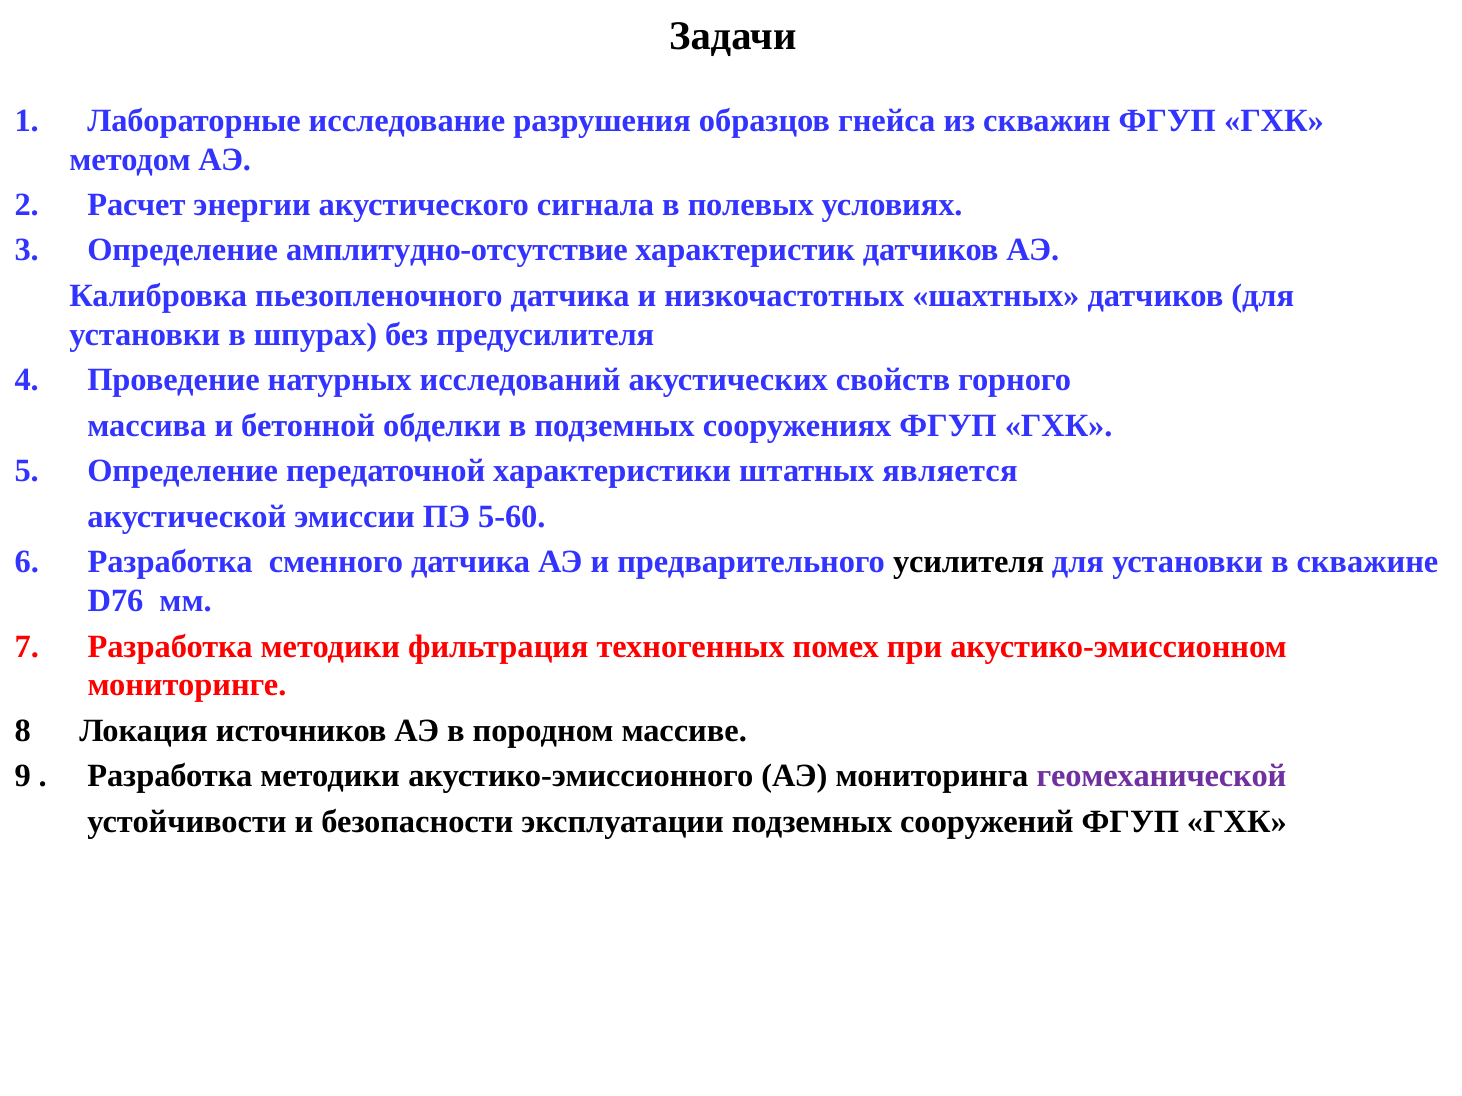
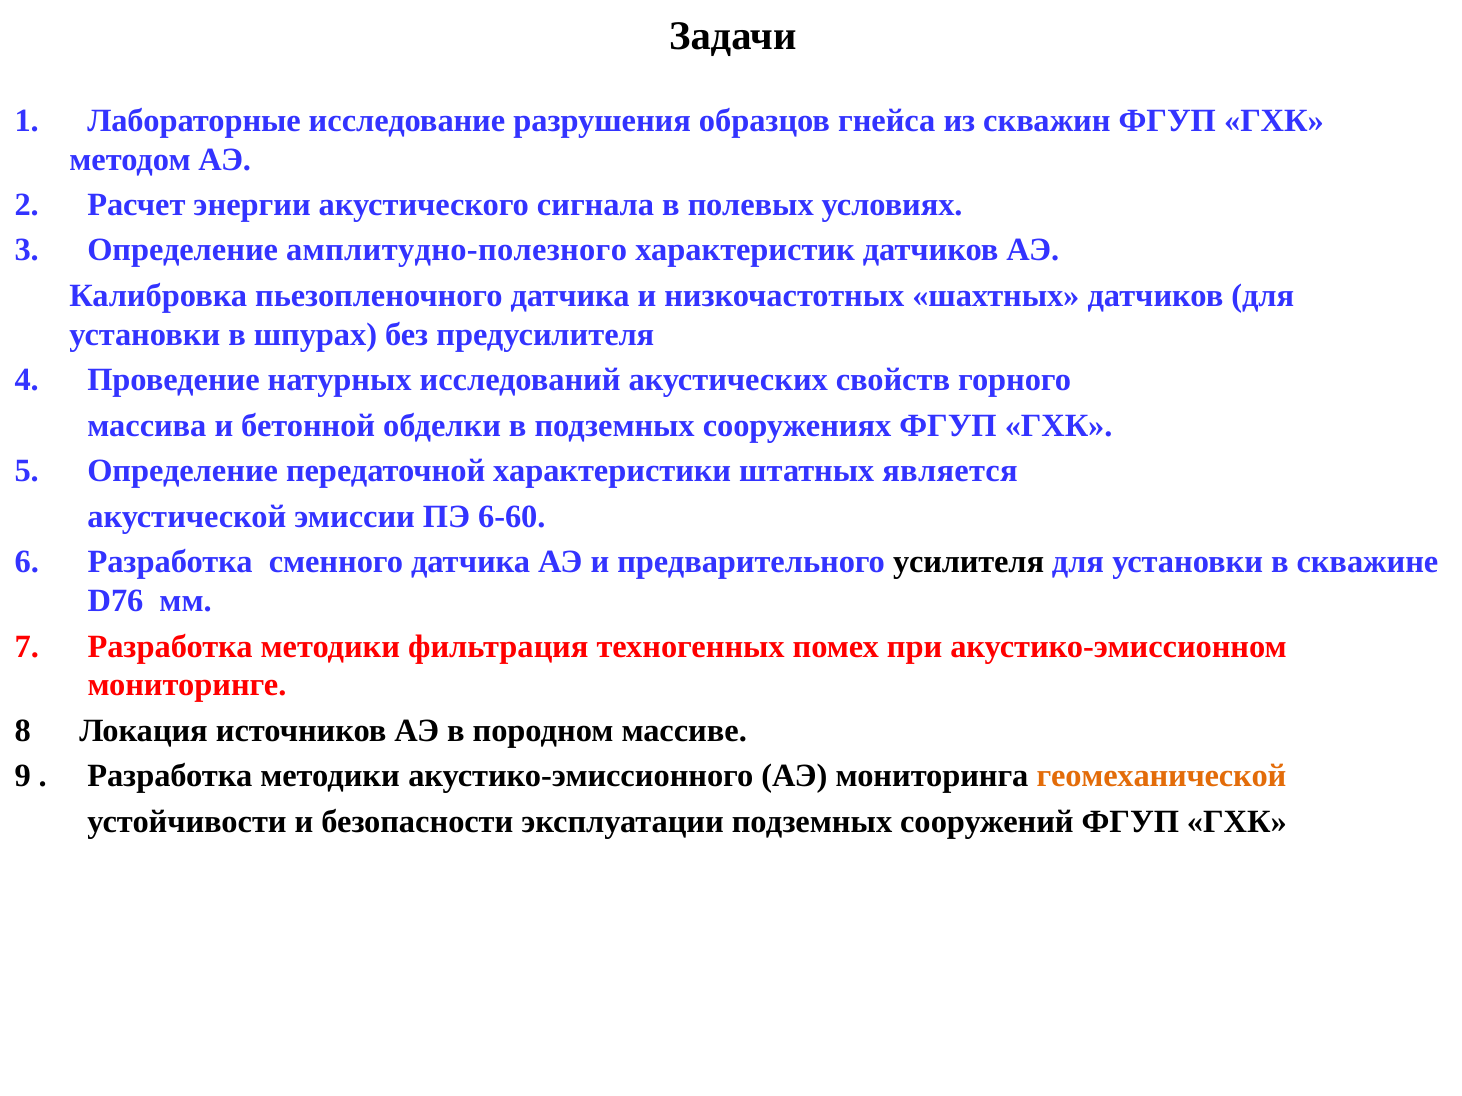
амплитудно-отсутствие: амплитудно-отсутствие -> амплитудно-полезного (457, 250)
5-60: 5-60 -> 6-60 (512, 517)
геомеханической colour: purple -> orange (1161, 777)
